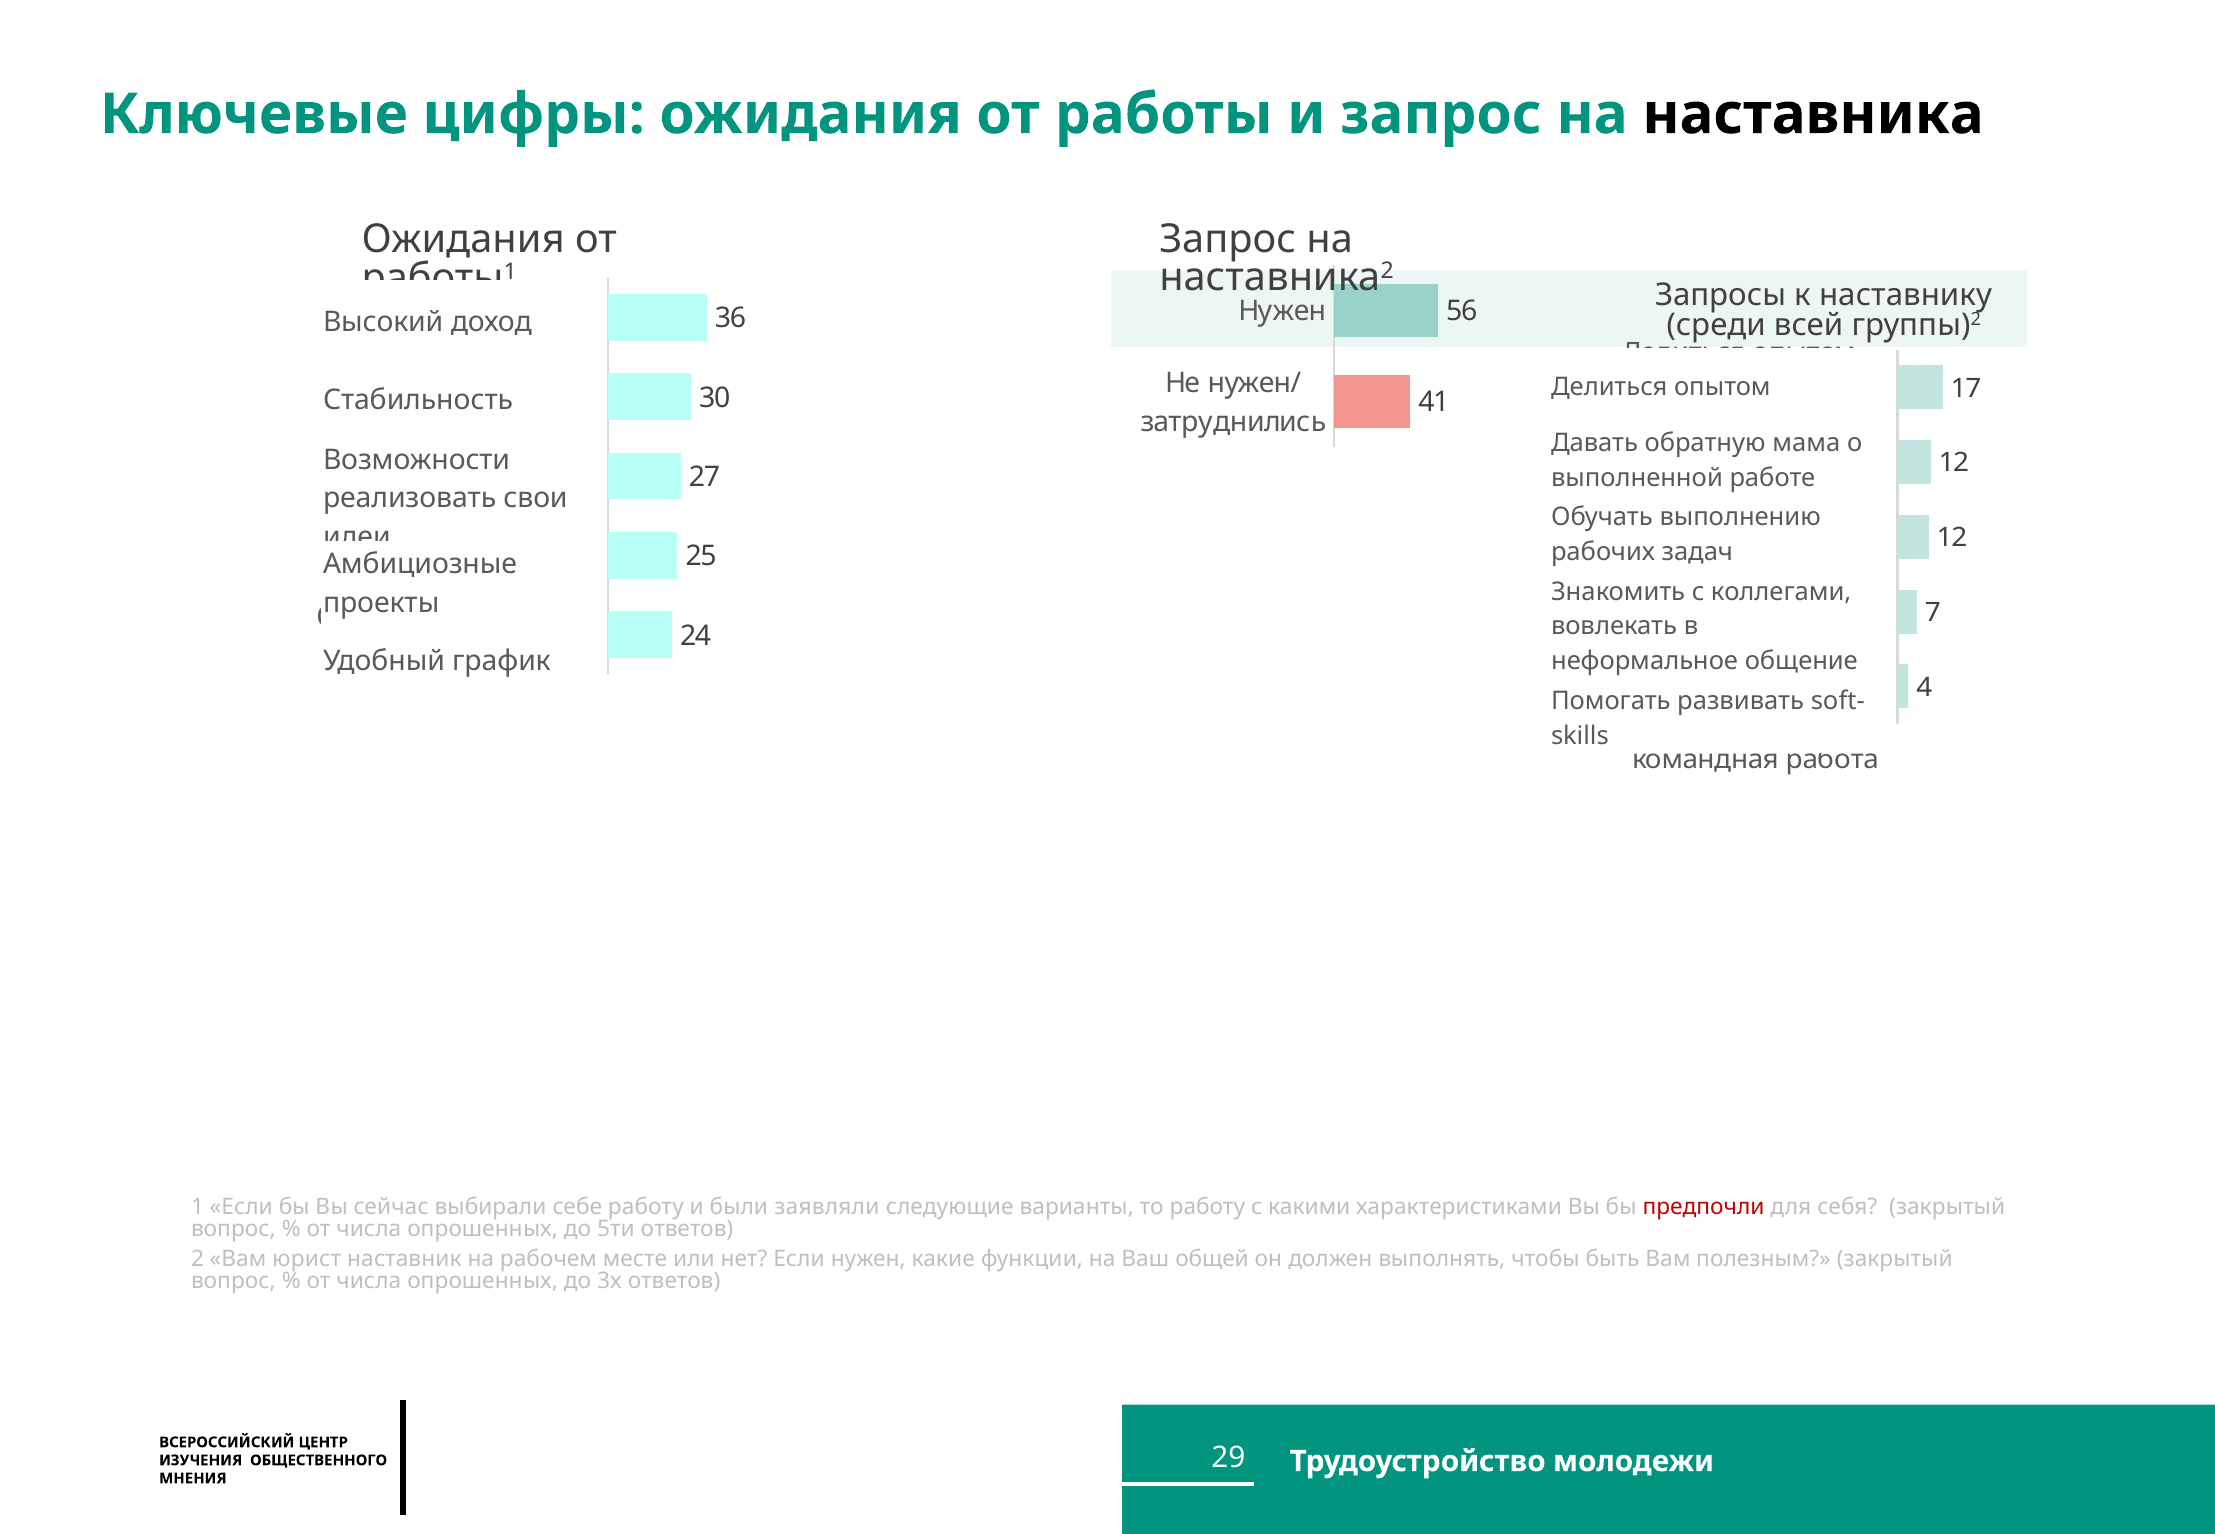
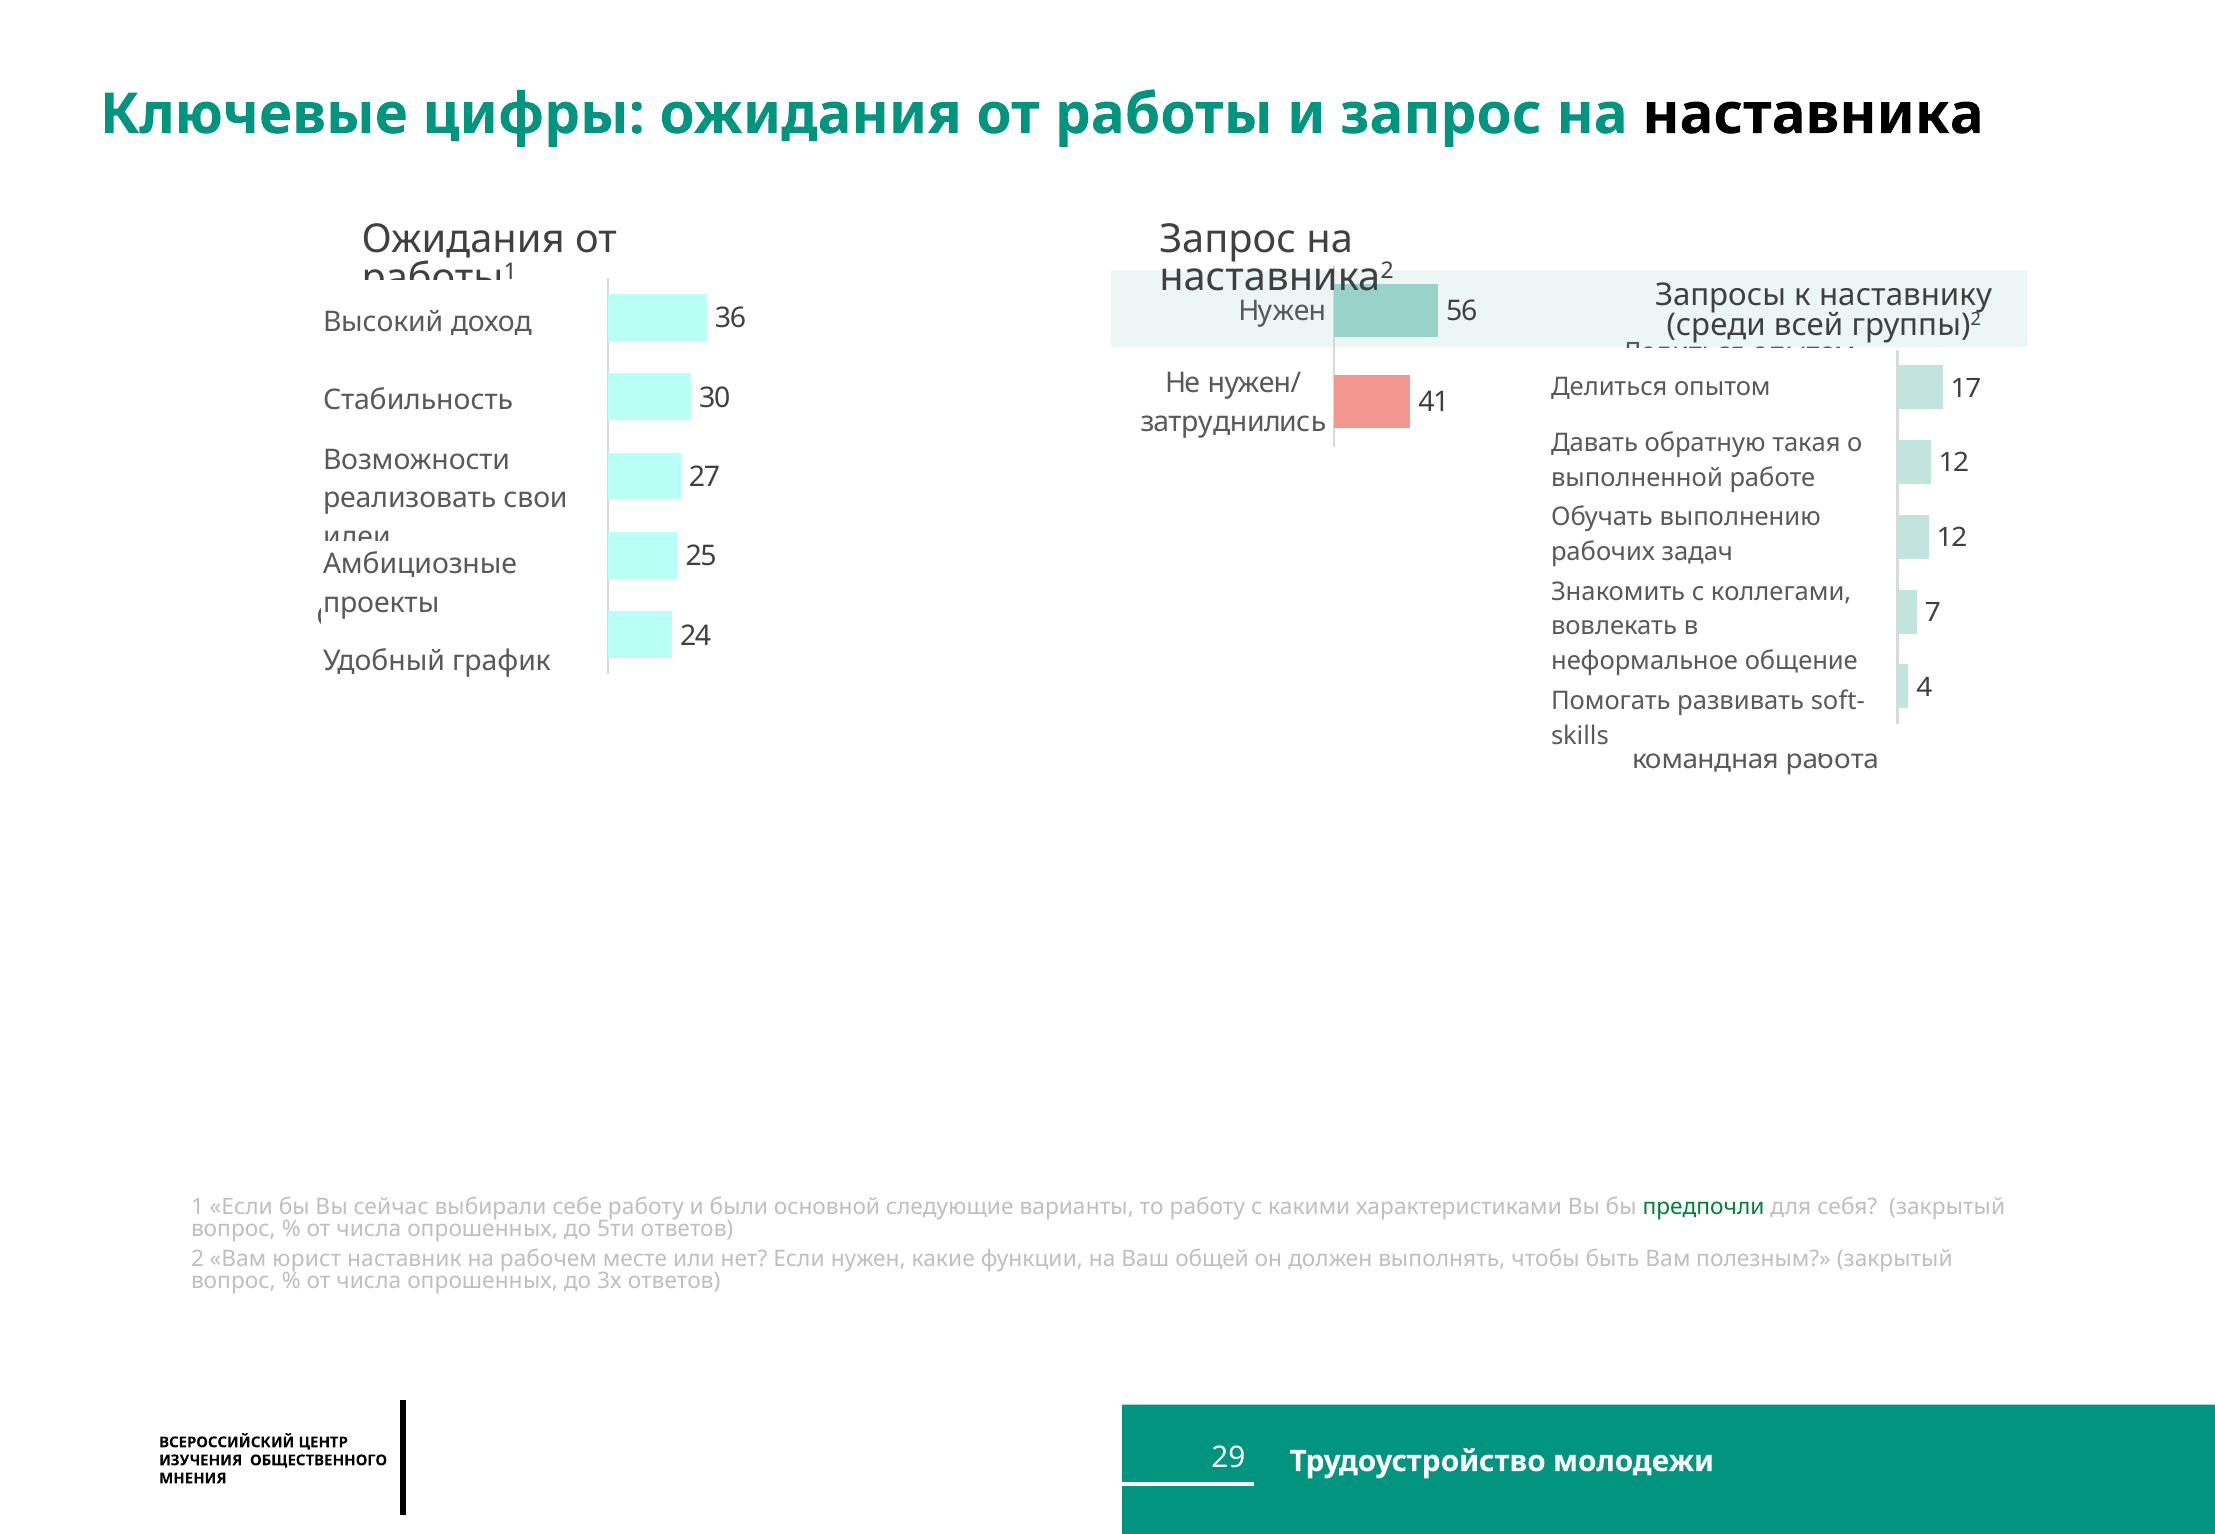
мама: мама -> такая (1806, 443)
заявляли: заявляли -> основной (827, 1207)
предпочли colour: red -> green (1704, 1207)
